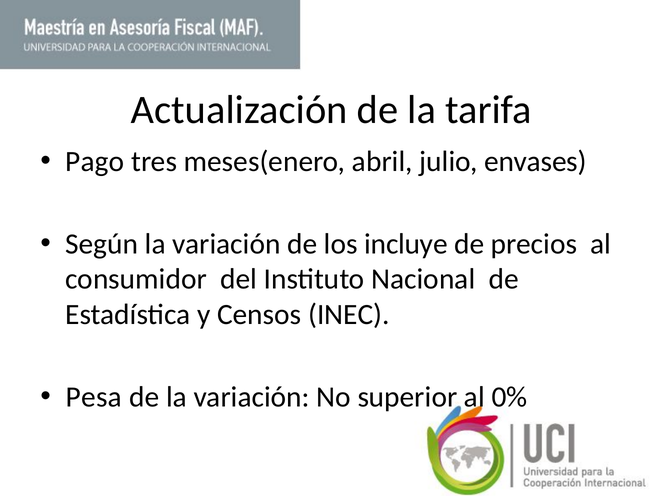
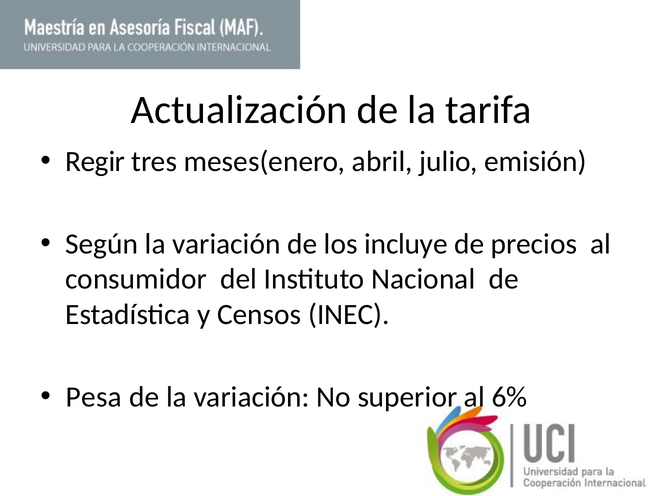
Pago: Pago -> Regir (95, 162)
envases: envases -> emisión (535, 162)
0%: 0% -> 6% (509, 397)
